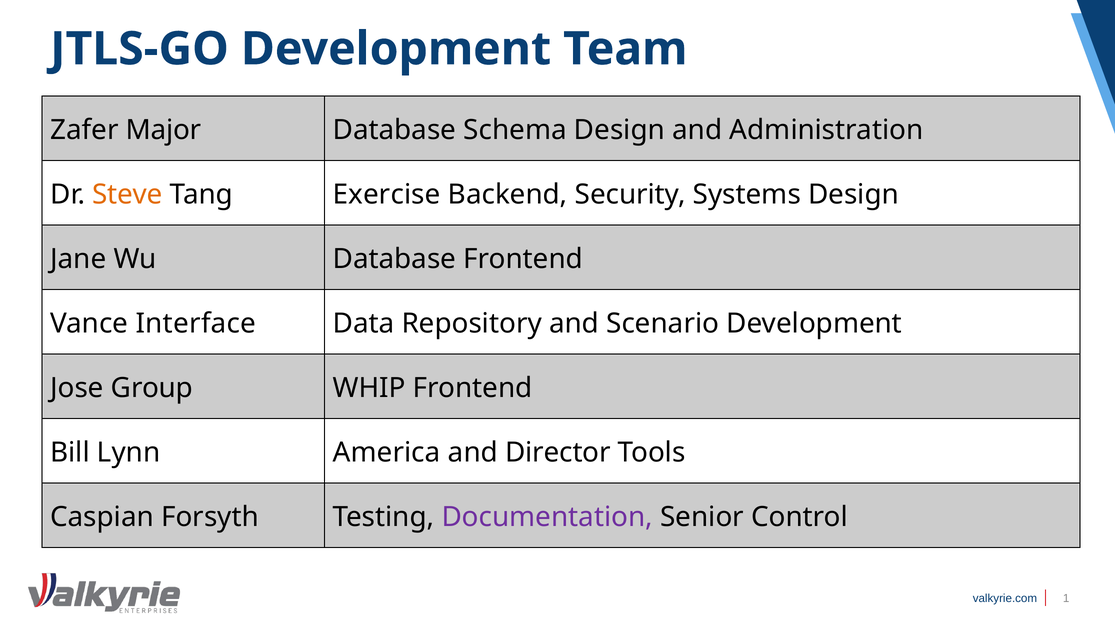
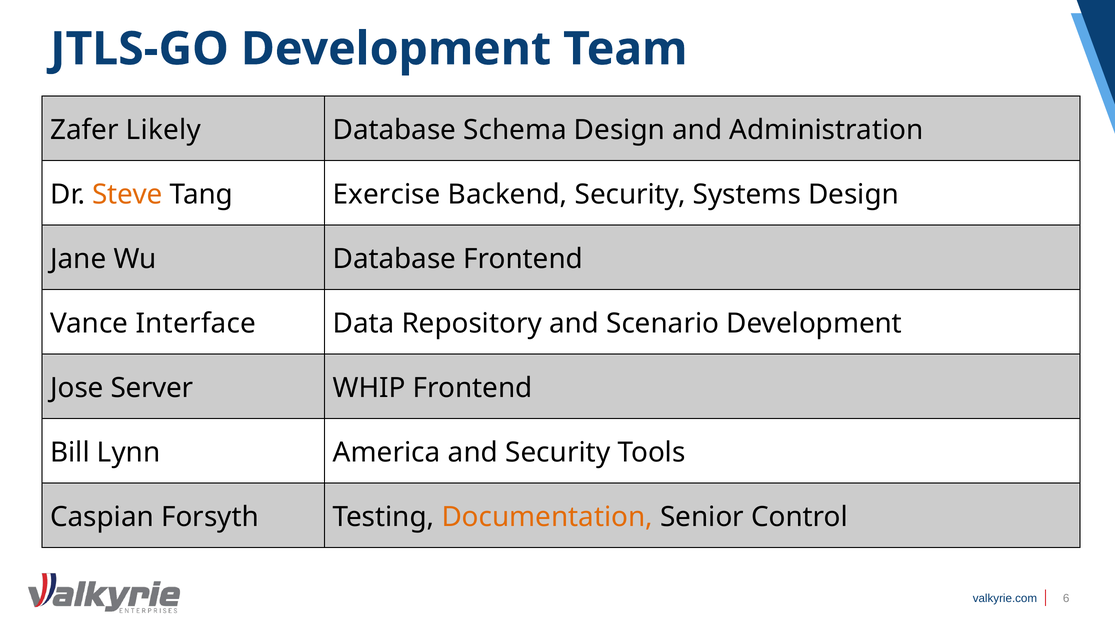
Major: Major -> Likely (163, 130)
Group: Group -> Server (152, 388)
and Director: Director -> Security (558, 453)
Documentation colour: purple -> orange (547, 517)
1: 1 -> 6 (1066, 599)
